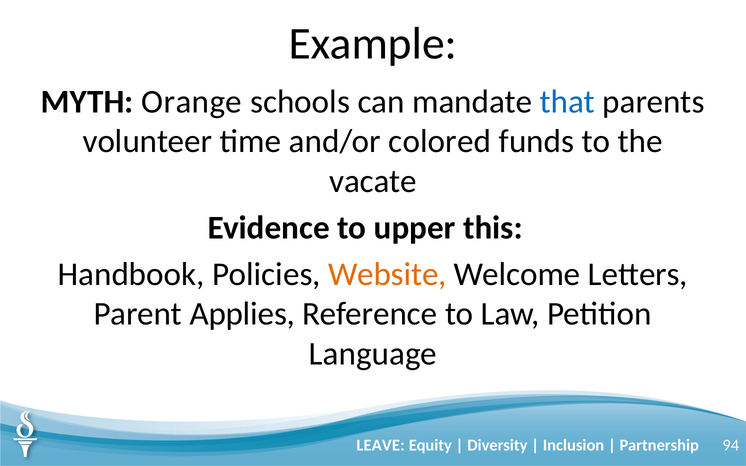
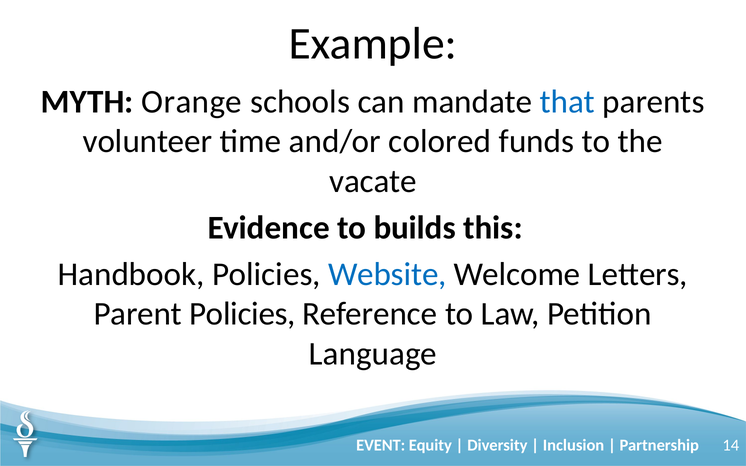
upper: upper -> builds (415, 228)
Website colour: orange -> blue (387, 274)
Parent Applies: Applies -> Policies (242, 314)
LEAVE: LEAVE -> EVENT (381, 445)
94: 94 -> 14 (731, 445)
